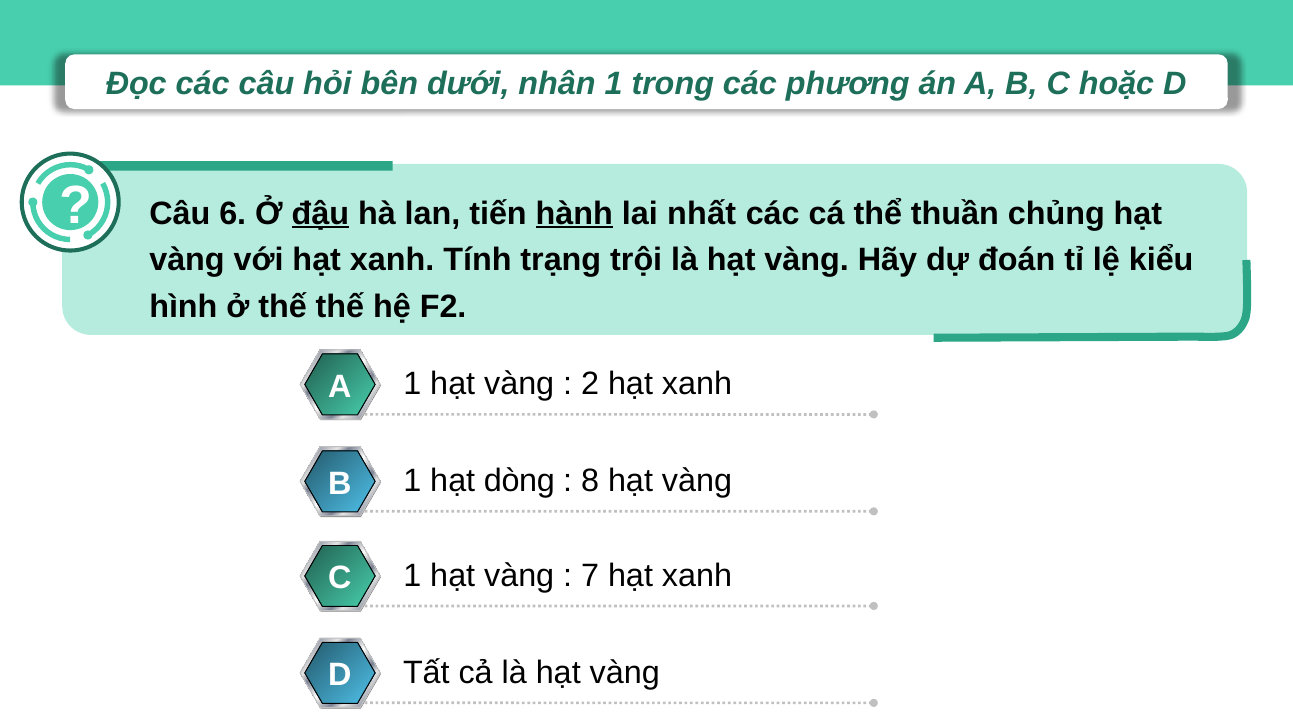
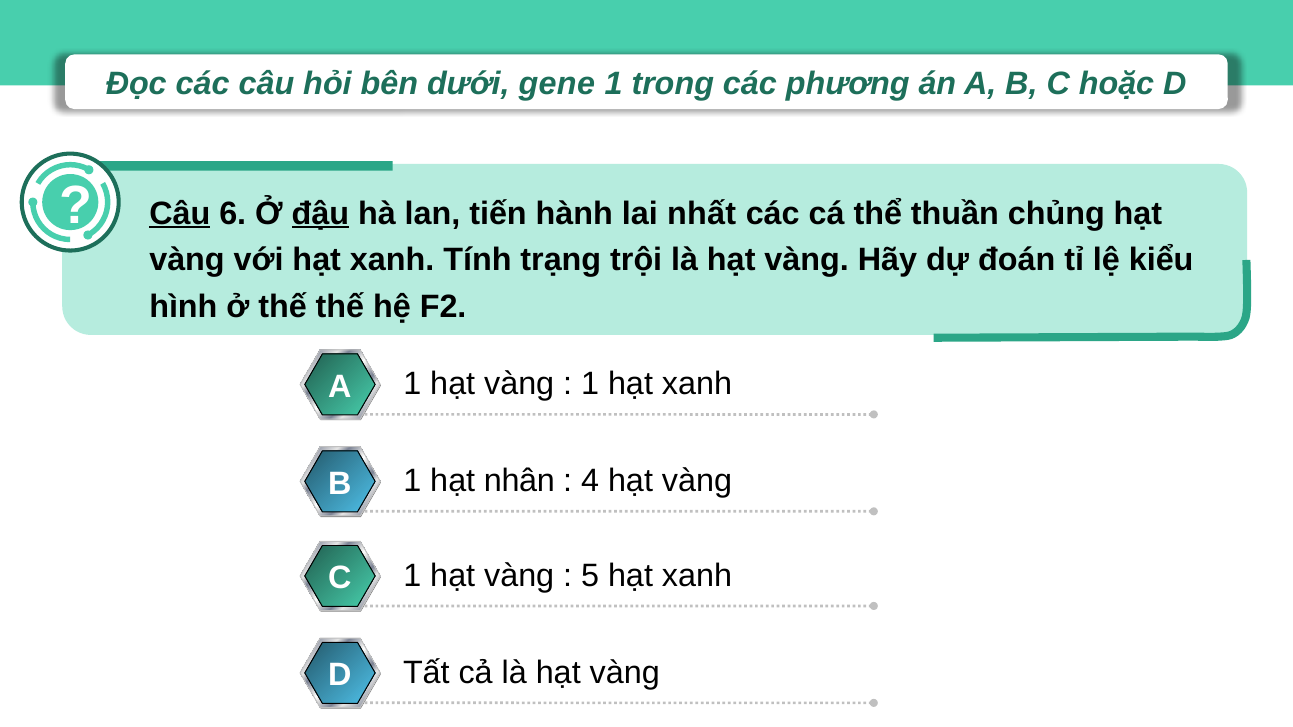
nhân: nhân -> gene (557, 84)
Câu underline: none -> present (180, 214)
hành underline: present -> none (574, 214)
2: 2 -> 1 (590, 384)
dòng: dòng -> nhân (519, 481)
8: 8 -> 4 (590, 481)
7: 7 -> 5 (590, 576)
